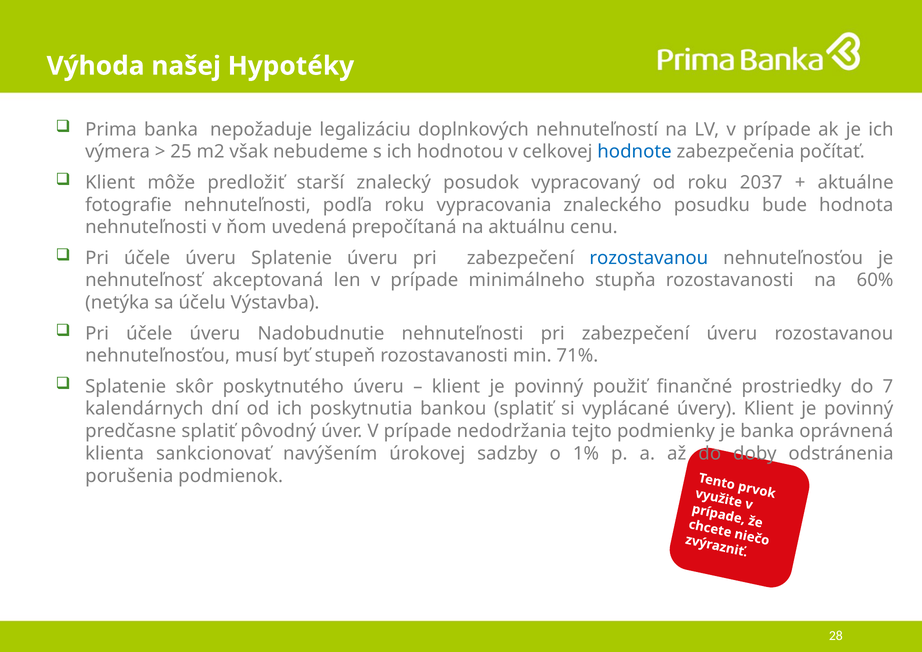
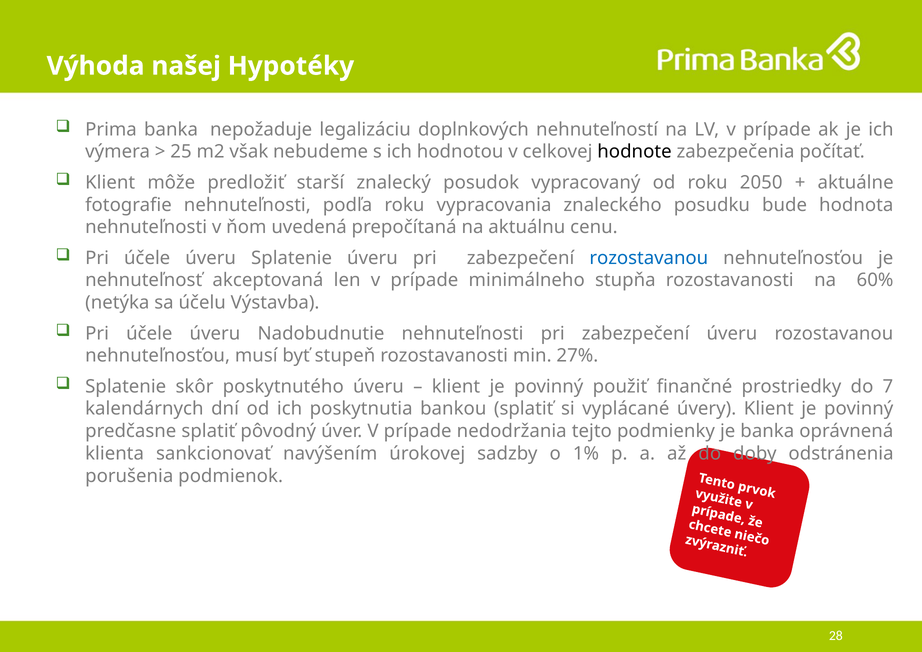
hodnote colour: blue -> black (635, 152)
2037: 2037 -> 2050 (761, 183)
71%: 71% -> 27% (577, 356)
